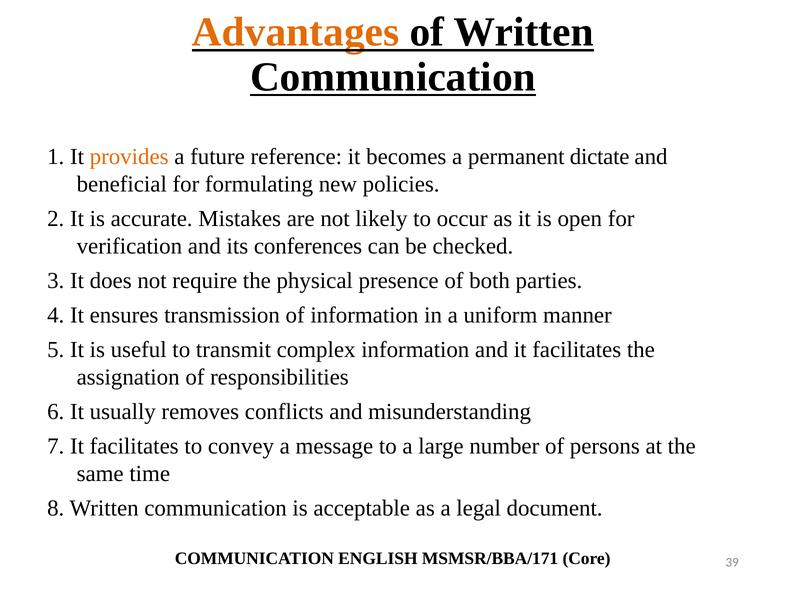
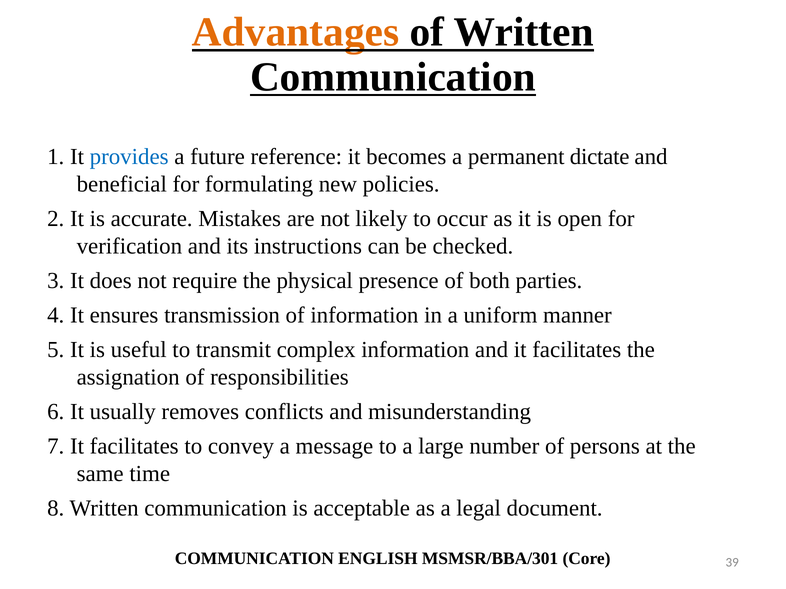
provides colour: orange -> blue (129, 157)
conferences: conferences -> instructions (308, 246)
MSMSR/BBA/171: MSMSR/BBA/171 -> MSMSR/BBA/301 (490, 559)
